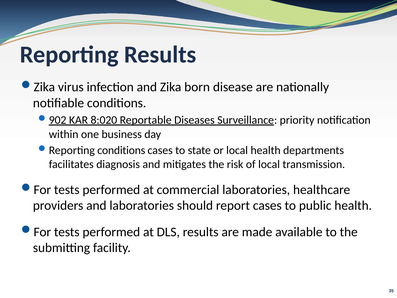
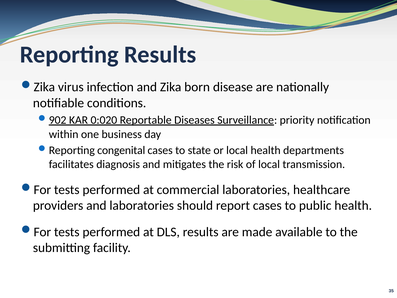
8:020: 8:020 -> 0:020 (104, 120)
conditions: conditions -> congenital (121, 150)
